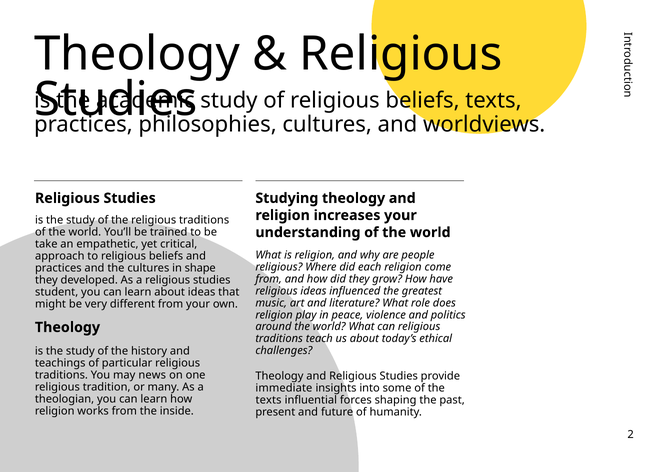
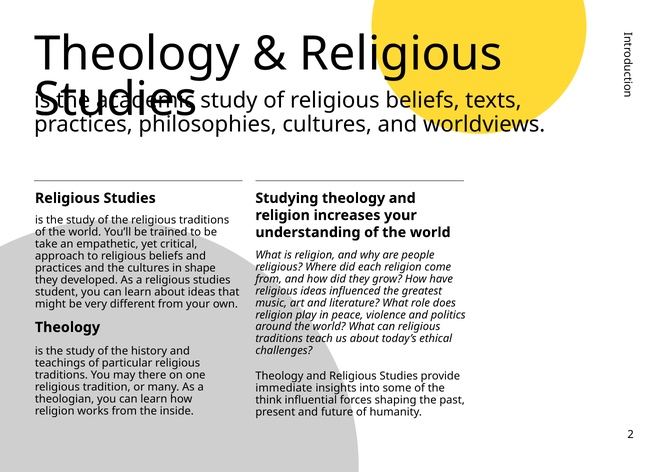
news: news -> there (152, 375)
texts: texts -> think (269, 400)
